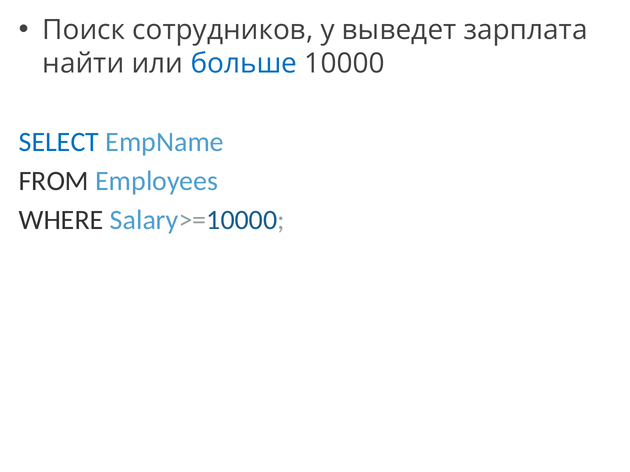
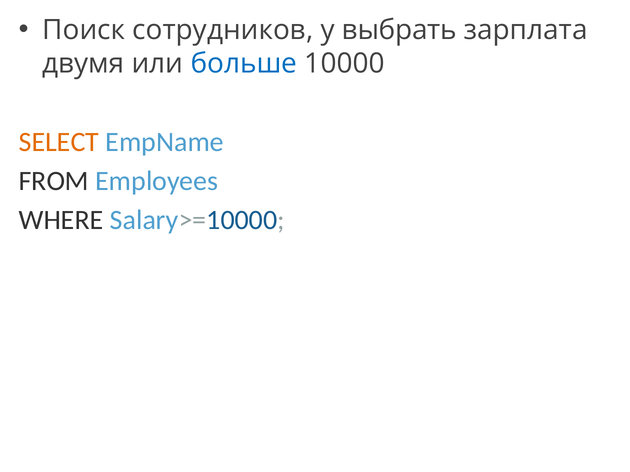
выведет: выведет -> выбрать (399, 30)
найти: найти -> двумя (83, 64)
SELECT colour: blue -> orange (59, 142)
